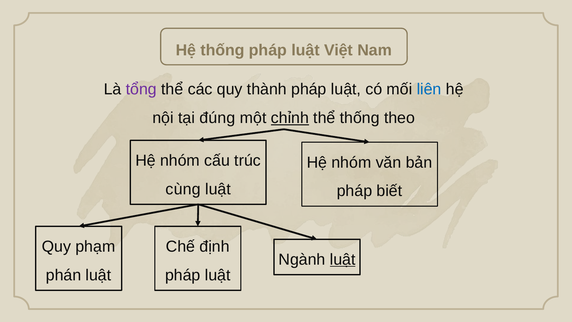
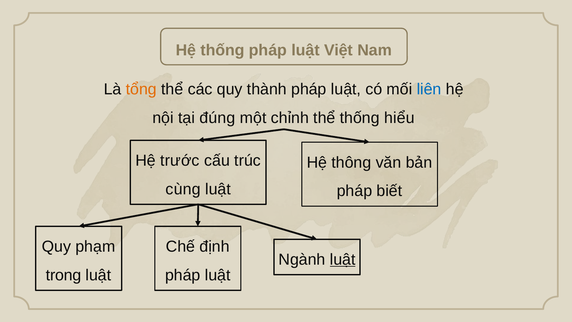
tổng colour: purple -> orange (141, 89)
chỉnh underline: present -> none (290, 118)
theo: theo -> hiểu (399, 118)
nhóm: nhóm -> trước (180, 160)
nhóm: nhóm -> thông (351, 162)
phán: phán -> trong (64, 275)
